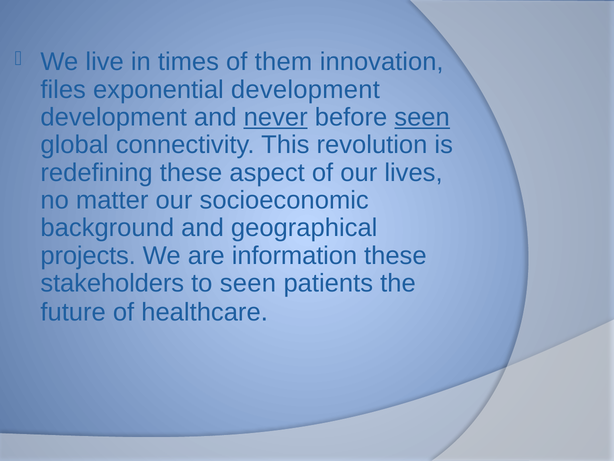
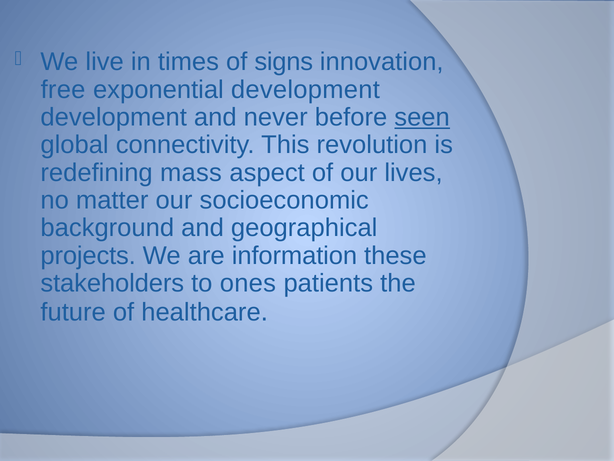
them: them -> signs (284, 62)
files: files -> free (63, 90)
never underline: present -> none (276, 117)
redefining these: these -> mass (191, 172)
to seen: seen -> ones (248, 283)
